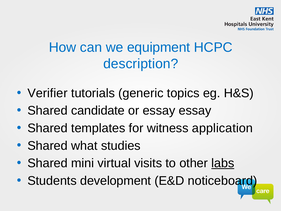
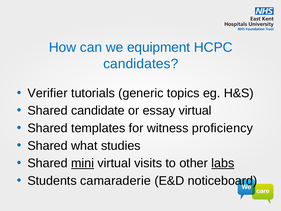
description: description -> candidates (141, 64)
essay essay: essay -> virtual (195, 111)
application: application -> proficiency (222, 128)
mini underline: none -> present (83, 163)
development: development -> camaraderie (116, 181)
